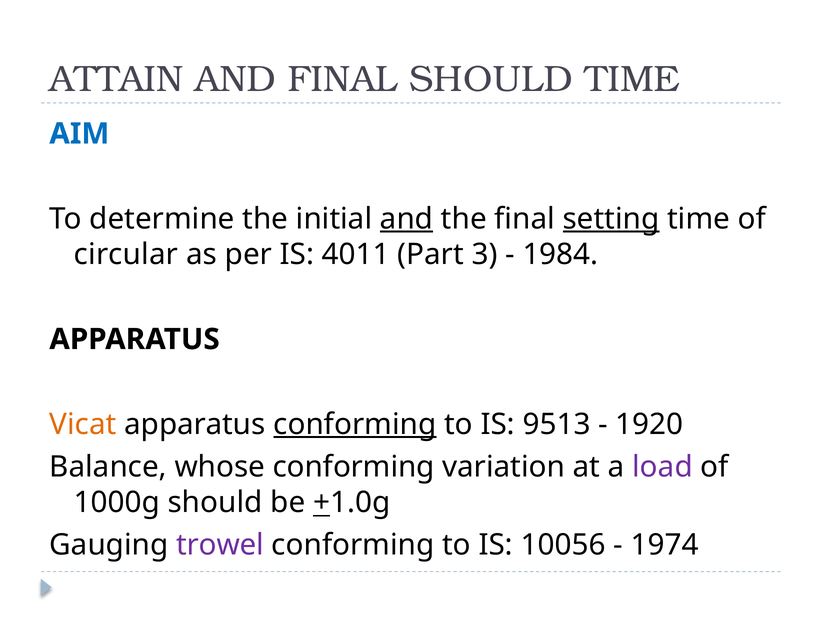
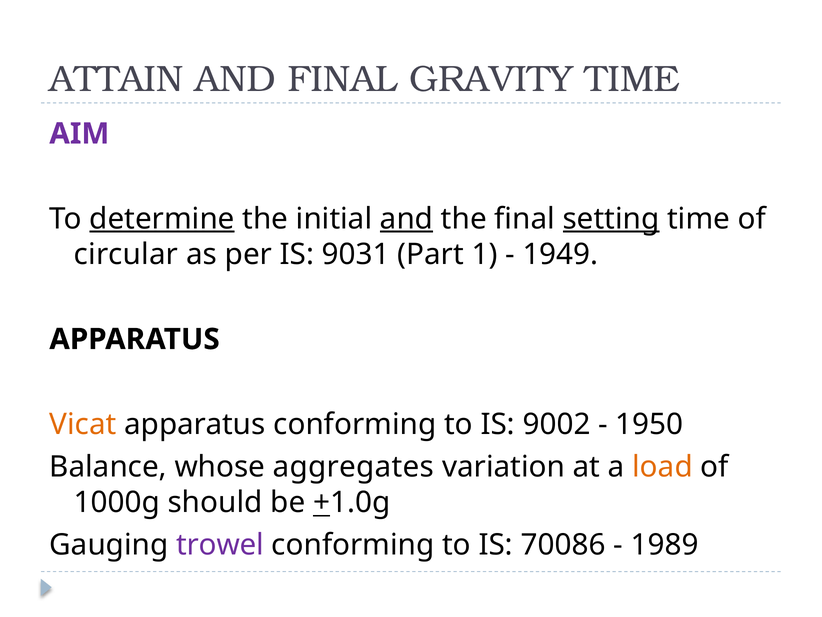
FINAL SHOULD: SHOULD -> GRAVITY (491, 79)
AIM colour: blue -> purple (79, 134)
determine underline: none -> present (162, 219)
4011: 4011 -> 9031 (356, 254)
3: 3 -> 1 (485, 254)
1984: 1984 -> 1949 (560, 254)
conforming underline: present -> none (355, 424)
9513: 9513 -> 9002 (557, 424)
1920: 1920 -> 1950 (649, 424)
whose conforming: conforming -> aggregates (353, 466)
load colour: purple -> orange (663, 466)
10056: 10056 -> 70086 (563, 544)
1974: 1974 -> 1989 (665, 544)
